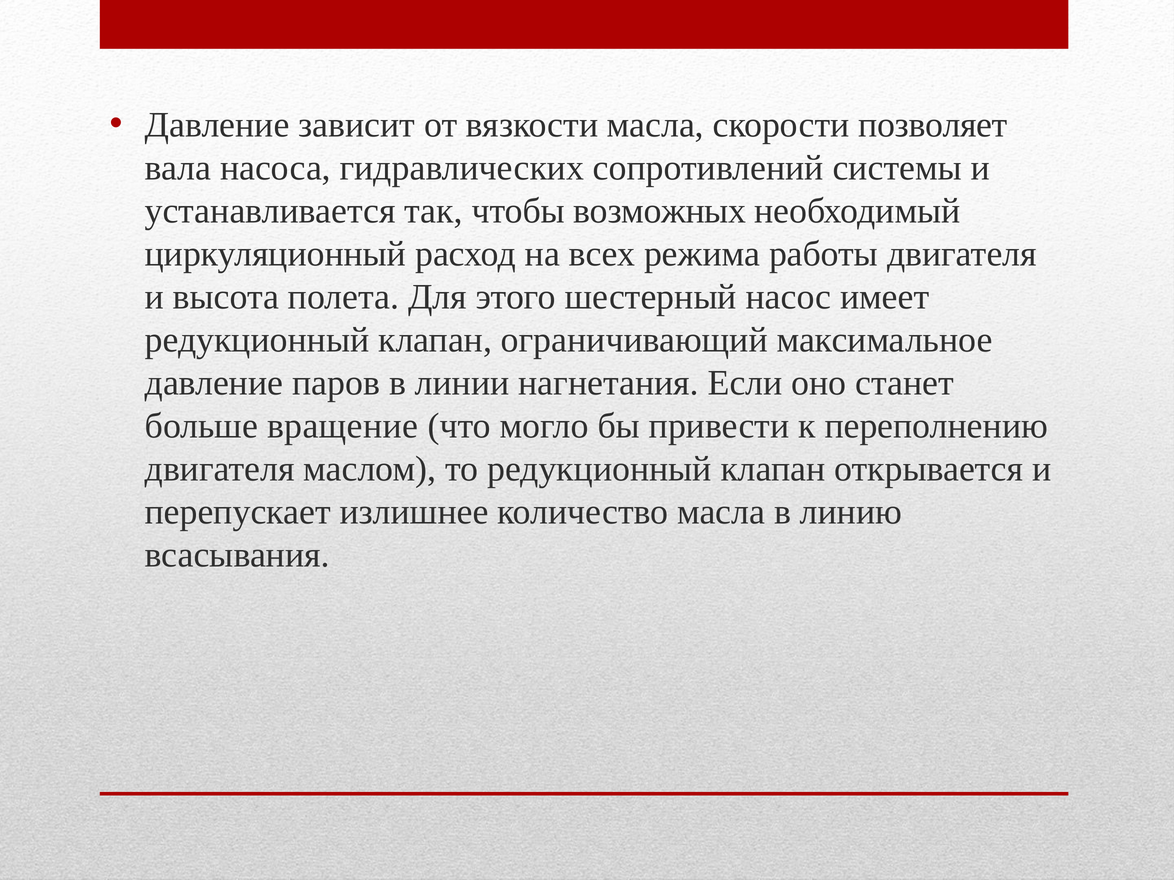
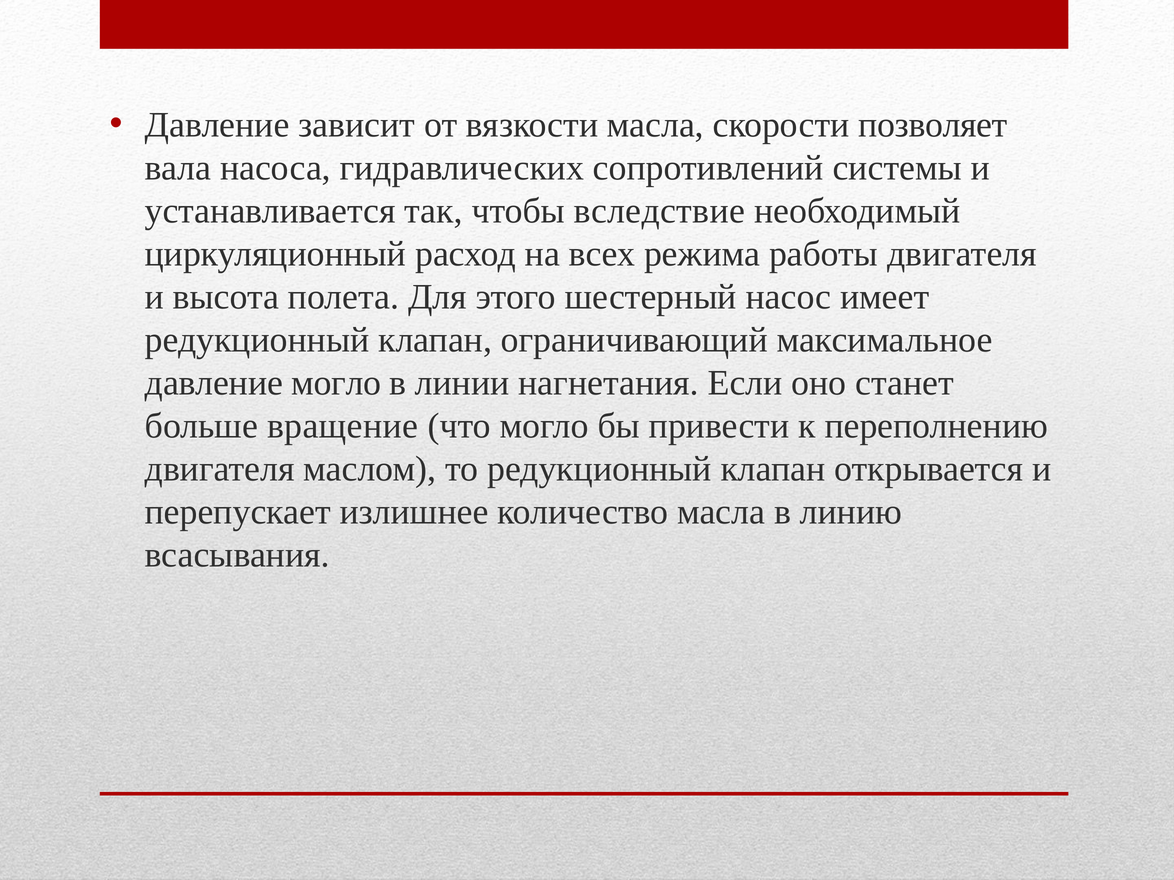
возможных: возможных -> вследствие (659, 211)
давление паров: паров -> могло (336, 383)
